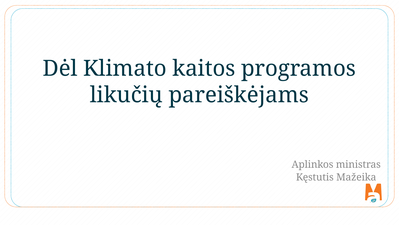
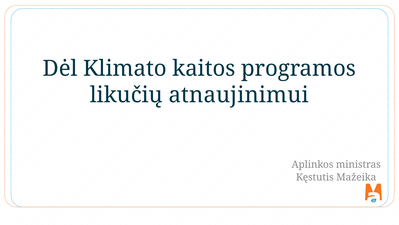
pareiškėjams: pareiškėjams -> atnaujinimui (239, 95)
